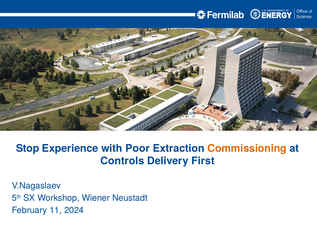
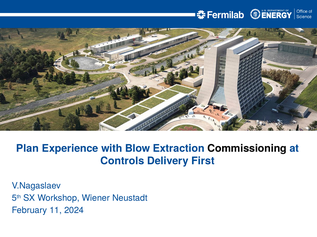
Stop: Stop -> Plan (28, 149)
Poor: Poor -> Blow (138, 149)
Commissioning colour: orange -> black (247, 149)
